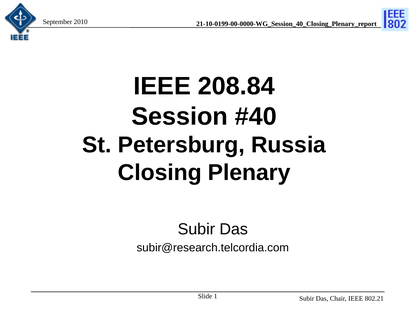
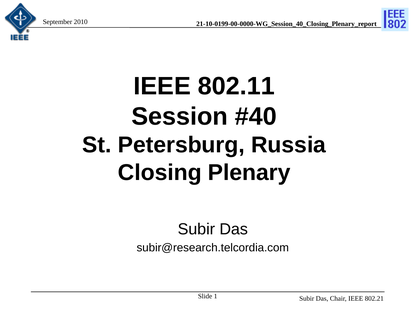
208.84: 208.84 -> 802.11 (236, 86)
